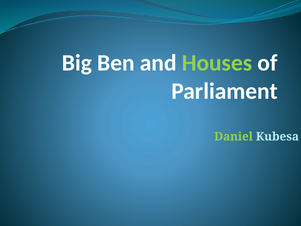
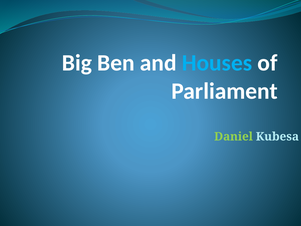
Houses colour: light green -> light blue (217, 63)
